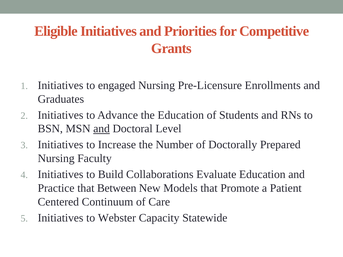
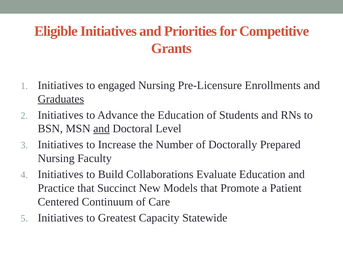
Graduates underline: none -> present (61, 99)
Between: Between -> Succinct (117, 188)
Webster: Webster -> Greatest (117, 218)
